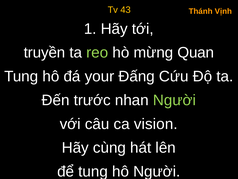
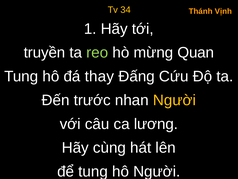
43: 43 -> 34 (126, 10)
your: your -> thay (99, 76)
Người colour: light green -> yellow (174, 100)
vision: vision -> lương (156, 124)
